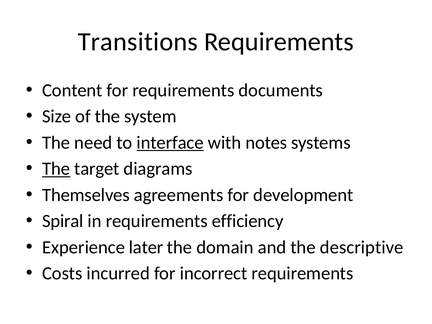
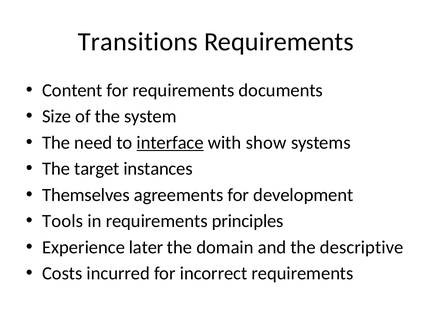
notes: notes -> show (266, 143)
The underline: present -> none (56, 169)
diagrams: diagrams -> instances (158, 169)
Spiral: Spiral -> Tools (63, 221)
efficiency: efficiency -> principles (248, 221)
